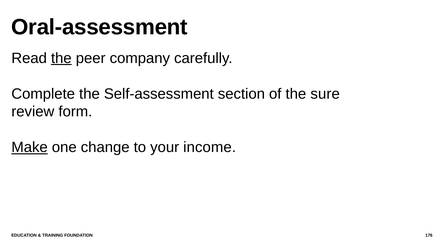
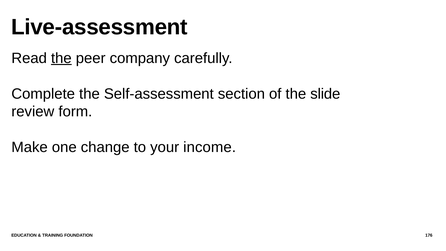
Oral-assessment: Oral-assessment -> Live-assessment (99, 27)
sure: sure -> slide (325, 94)
Make underline: present -> none (30, 147)
